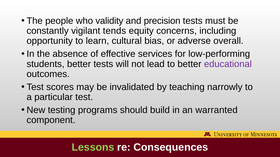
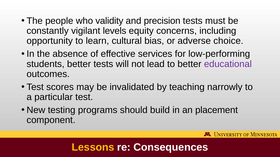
tends: tends -> levels (115, 31)
overall: overall -> choice (228, 41)
warranted: warranted -> placement (217, 110)
Lessons colour: light green -> yellow (93, 148)
